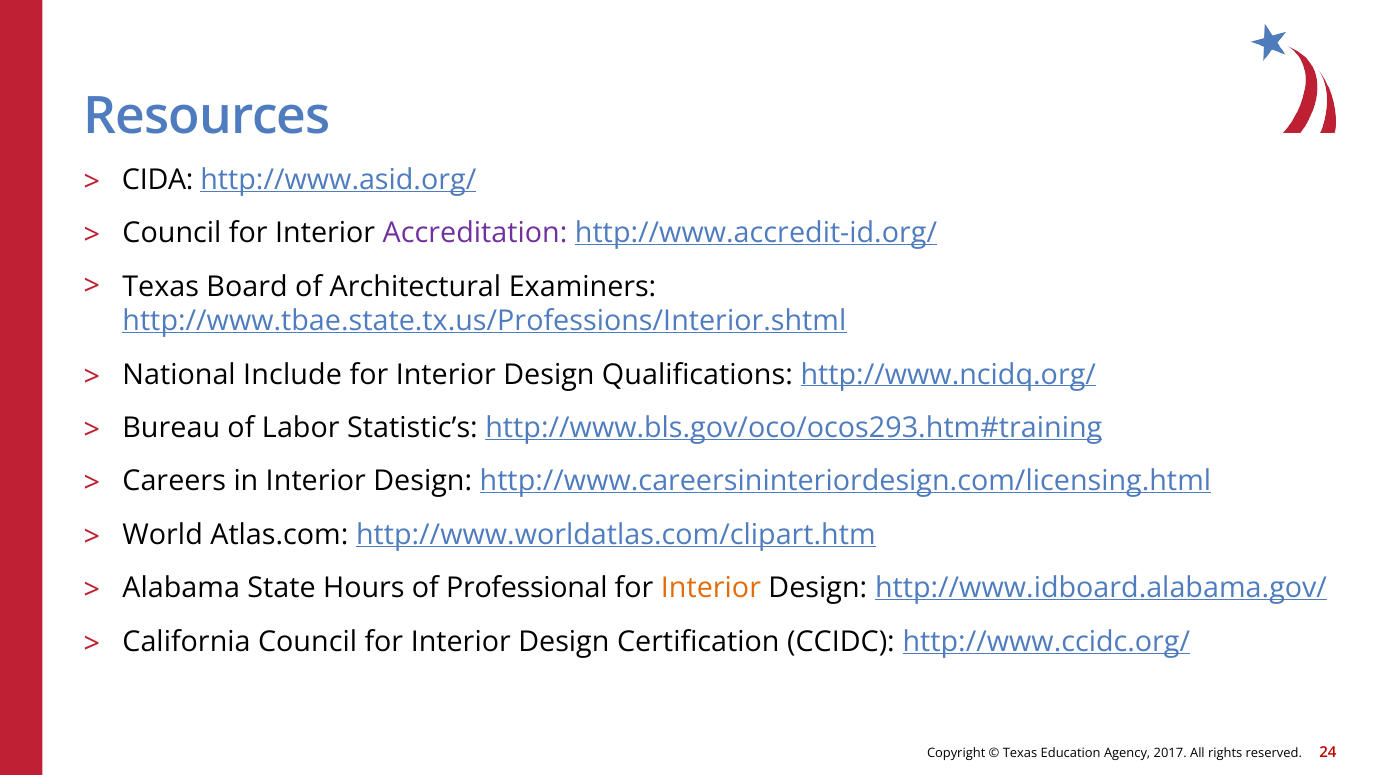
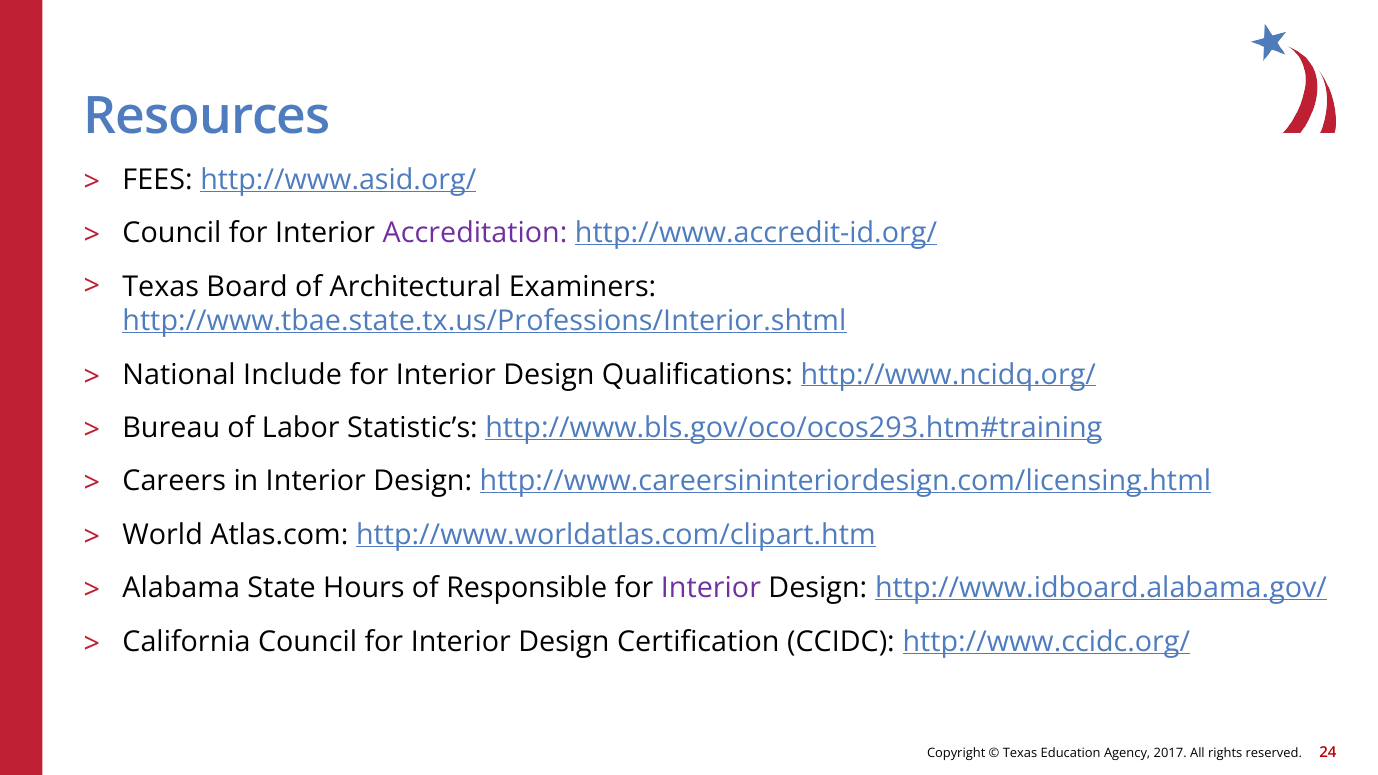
CIDA: CIDA -> FEES (158, 180)
Professional: Professional -> Responsible (527, 589)
Interior colour: orange -> purple (711, 589)
